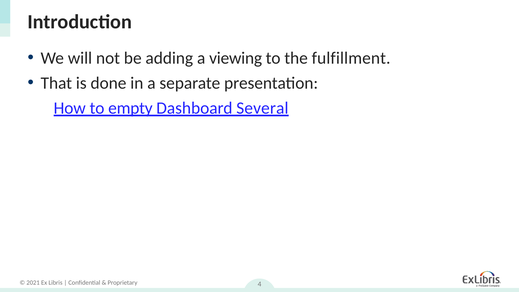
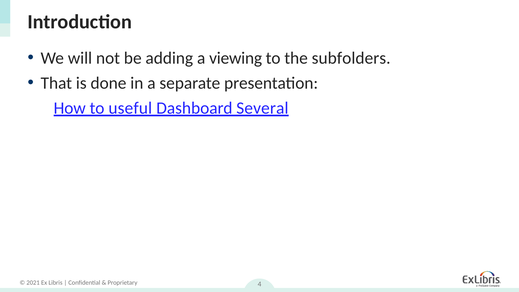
fulfillment: fulfillment -> subfolders (351, 58)
empty: empty -> useful (130, 108)
